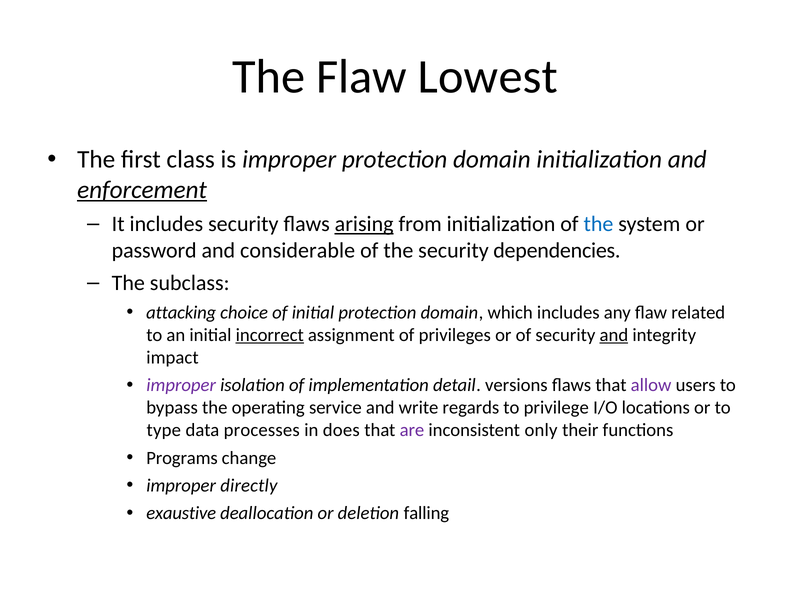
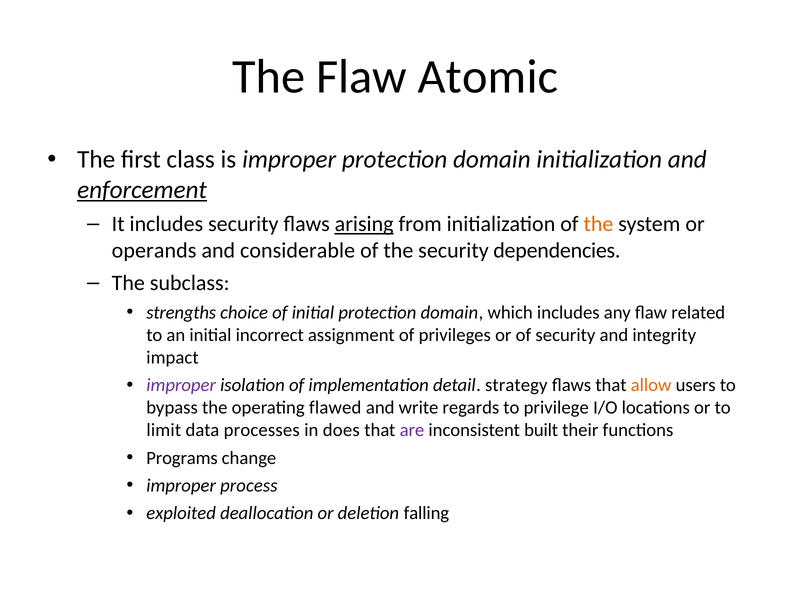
Lowest: Lowest -> Atomic (488, 77)
the colour: blue -> orange (598, 224)
password: password -> operands (154, 250)
attacking: attacking -> strengths (181, 312)
incorrect underline: present -> none (270, 335)
and underline: present -> none (614, 335)
versions: versions -> strategy (516, 385)
allow colour: purple -> orange (651, 385)
service: service -> flawed (335, 407)
type: type -> limit (164, 430)
only: only -> built (541, 430)
directly: directly -> process (249, 485)
exaustive: exaustive -> exploited (181, 513)
